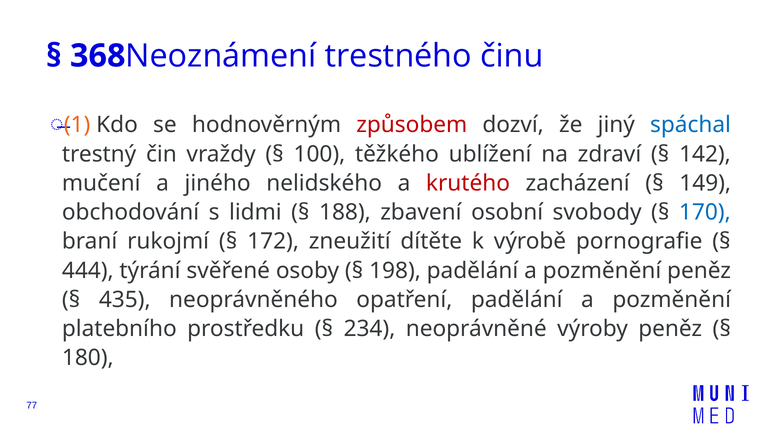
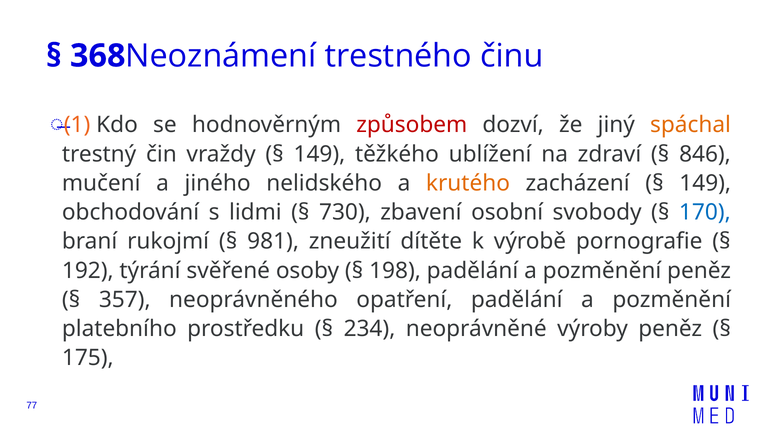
spáchal colour: blue -> orange (691, 125)
100: 100 -> 149 (319, 154)
142: 142 -> 846 (705, 154)
krutého colour: red -> orange (468, 183)
188: 188 -> 730 (345, 212)
172: 172 -> 981 (273, 241)
444: 444 -> 192 (88, 271)
435: 435 -> 357 (125, 300)
180: 180 -> 175 (88, 358)
